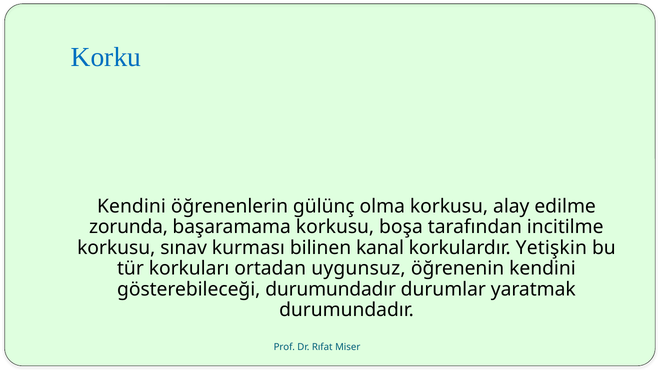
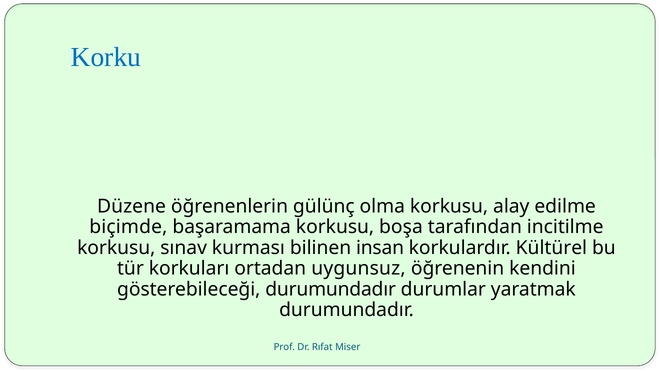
Kendini: Kendini -> Düzene (132, 206)
zorunda: zorunda -> biçimde (128, 227)
kanal: kanal -> insan (380, 248)
Yetişkin: Yetişkin -> Kültürel (551, 248)
